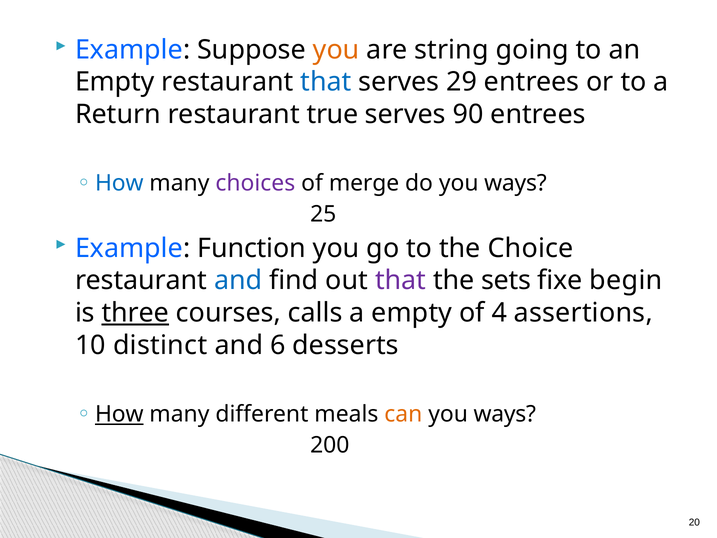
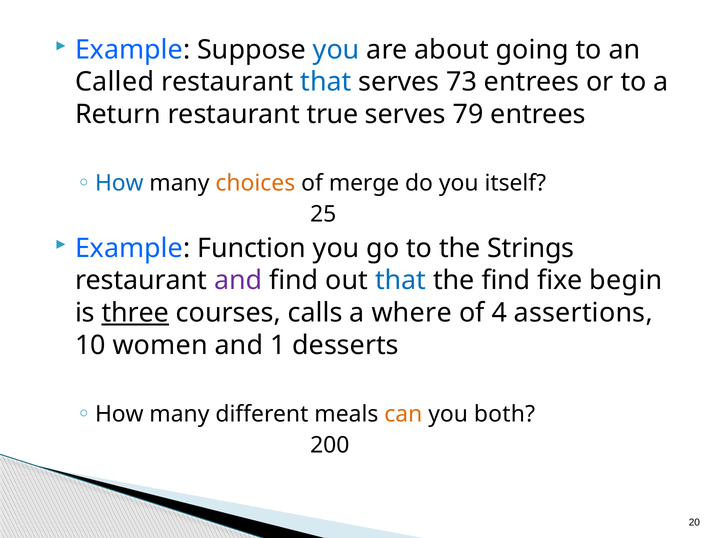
you colour: orange -> blue (336, 50)
string: string -> about (452, 50)
Empty: Empty -> Called (115, 82)
29: 29 -> 73 (462, 82)
90: 90 -> 79 (468, 114)
choices colour: purple -> orange (255, 183)
do you ways: ways -> itself (515, 183)
Choice: Choice -> Strings (531, 248)
and colour: blue -> purple (238, 280)
that colour: purple -> blue (401, 280)
the sets: sets -> find (506, 280)
a empty: empty -> where (412, 313)
distinct: distinct -> women (160, 345)
6: 6 -> 1 (278, 345)
How underline: present -> none (119, 414)
ways: ways -> both (505, 414)
